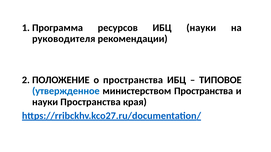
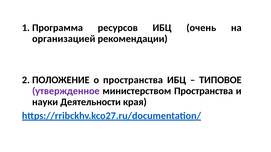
ИБЦ науки: науки -> очень (201, 28)
руководителя: руководителя -> организацией (64, 39)
утвержденное colour: blue -> purple (66, 91)
науки Пространства: Пространства -> Деятельности (91, 102)
